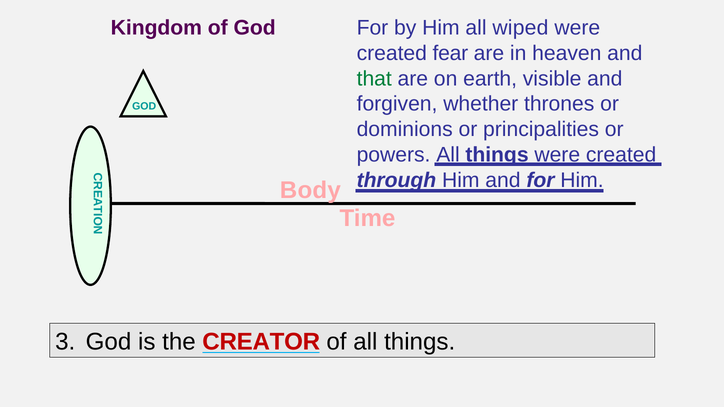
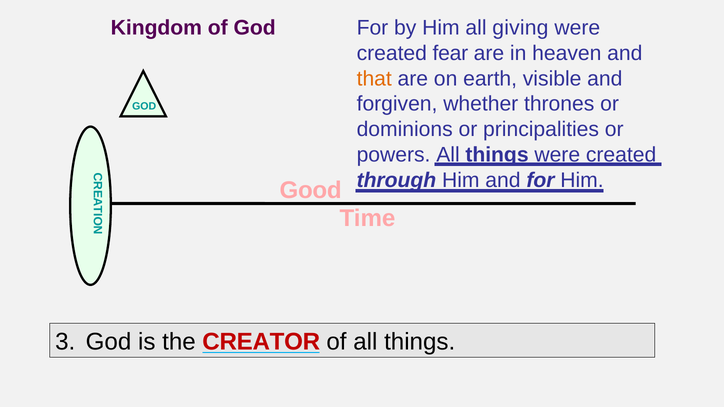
wiped: wiped -> giving (520, 28)
that colour: green -> orange (374, 79)
Body: Body -> Good (311, 190)
